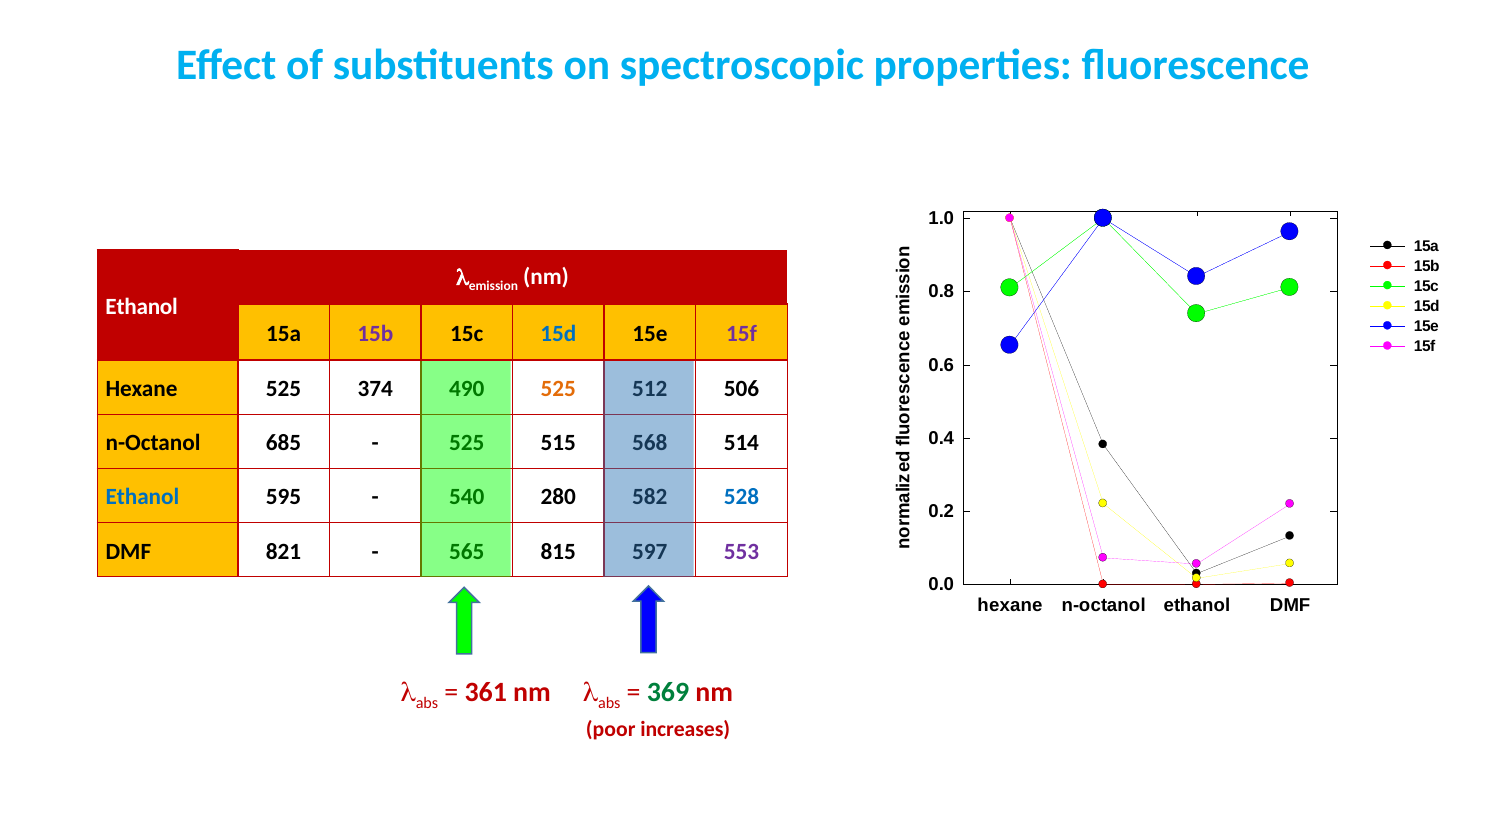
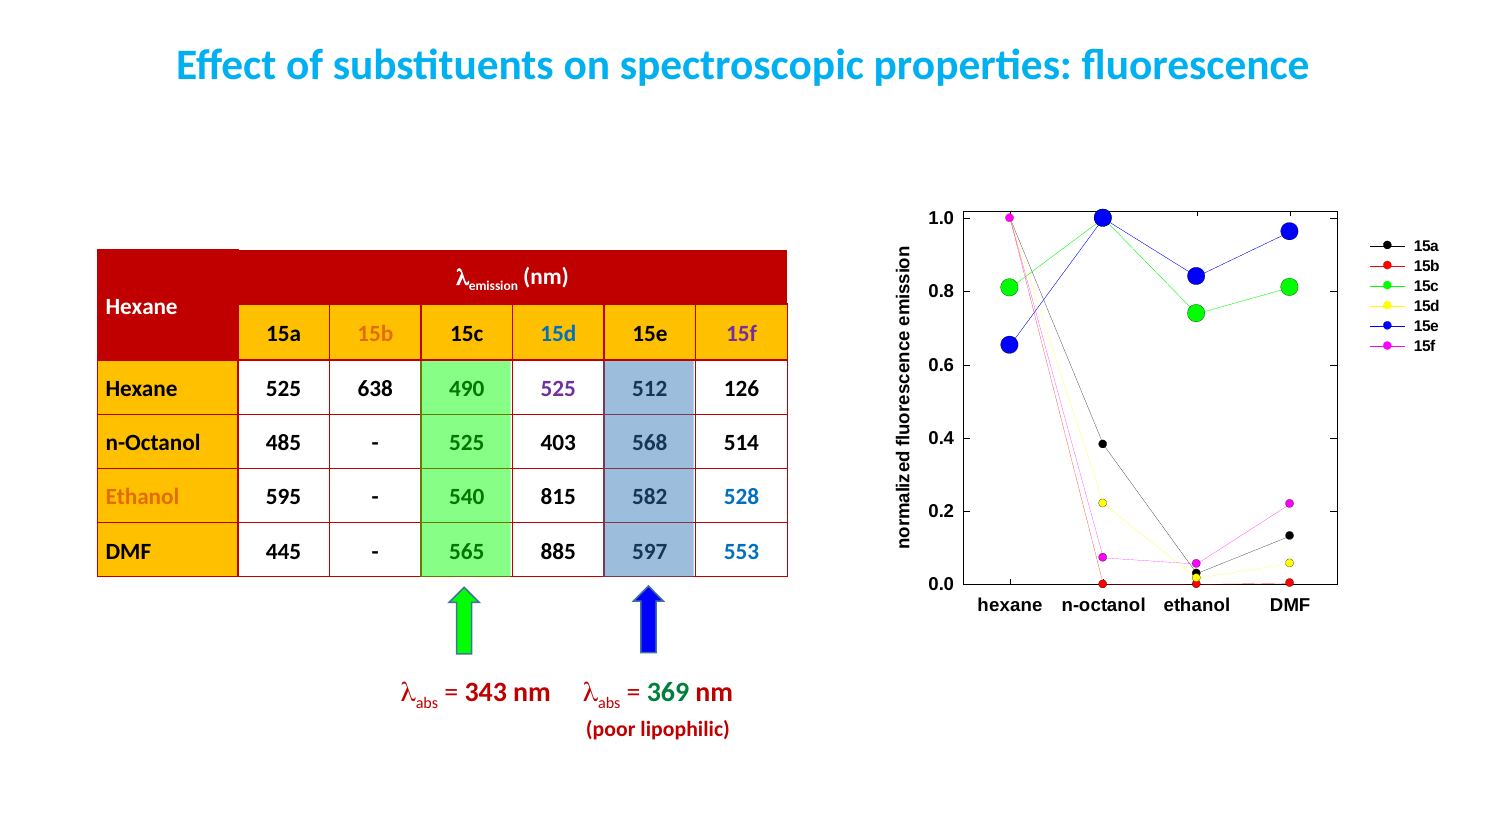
Ethanol: Ethanol -> Hexane (142, 307)
15b colour: purple -> orange (375, 334)
374: 374 -> 638 (375, 389)
525 colour: orange -> purple (558, 389)
506: 506 -> 126 (741, 389)
685: 685 -> 485 (284, 443)
515: 515 -> 403 (558, 443)
Ethanol colour: blue -> orange (142, 497)
280: 280 -> 815 (558, 497)
821: 821 -> 445 (284, 551)
815: 815 -> 885 (558, 551)
553 colour: purple -> blue (741, 551)
361: 361 -> 343 (486, 693)
increases: increases -> lipophilic (685, 729)
